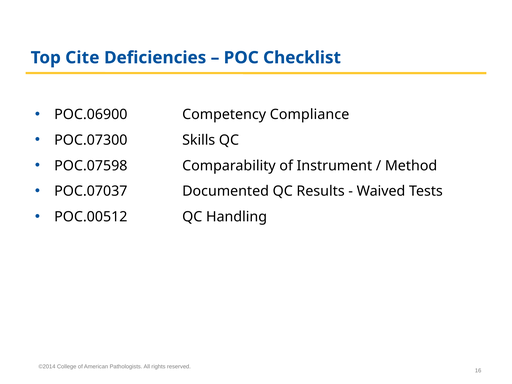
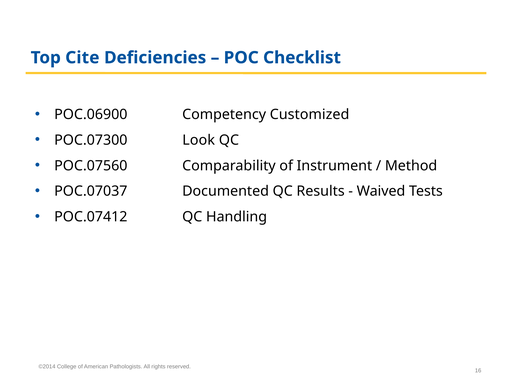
Compliance: Compliance -> Customized (310, 114)
Skills: Skills -> Look (199, 140)
POC.07598: POC.07598 -> POC.07560 (91, 166)
POC.00512: POC.00512 -> POC.07412 (91, 217)
